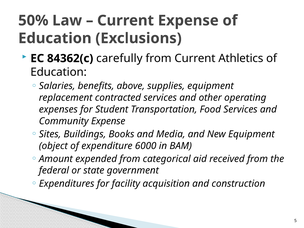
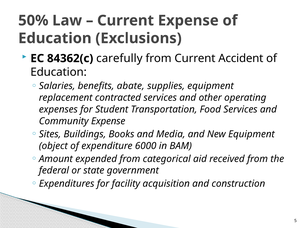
Athletics: Athletics -> Accident (241, 58)
above: above -> abate (131, 86)
